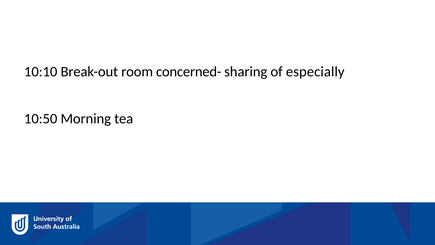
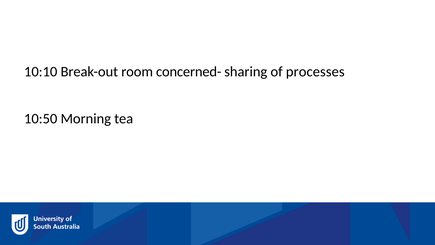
especially: especially -> processes (315, 72)
